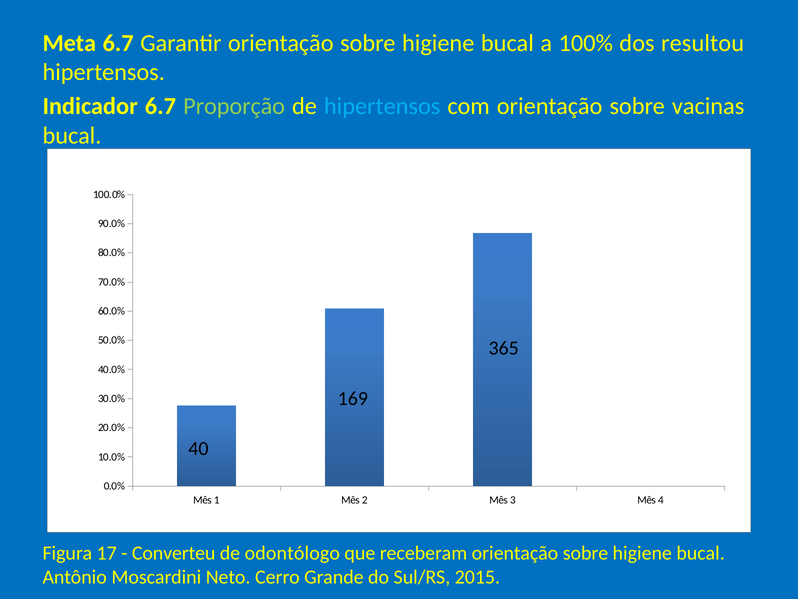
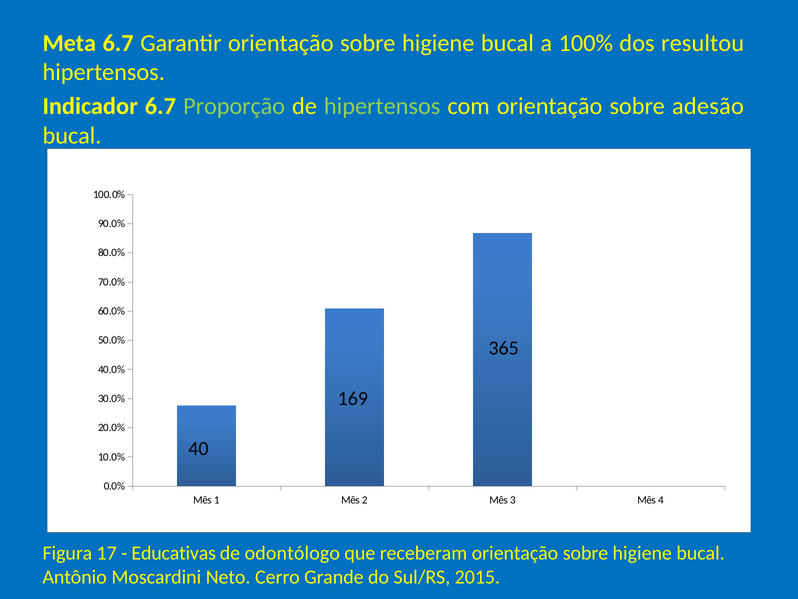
hipertensos colour: light blue -> light green (382, 106)
vacinas: vacinas -> adesão (708, 106)
Converteu: Converteu -> Educativas (174, 553)
